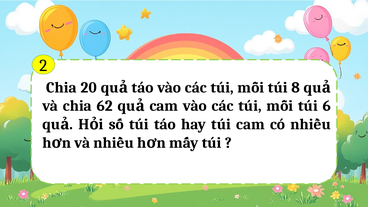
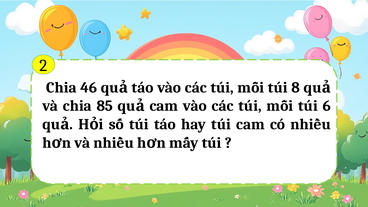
20: 20 -> 46 (89, 88)
62: 62 -> 85 (105, 106)
